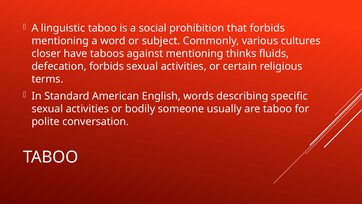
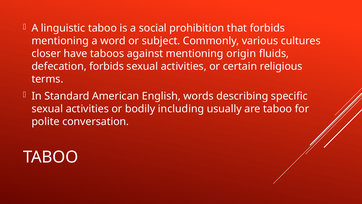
thinks: thinks -> origin (241, 54)
someone: someone -> including (181, 109)
